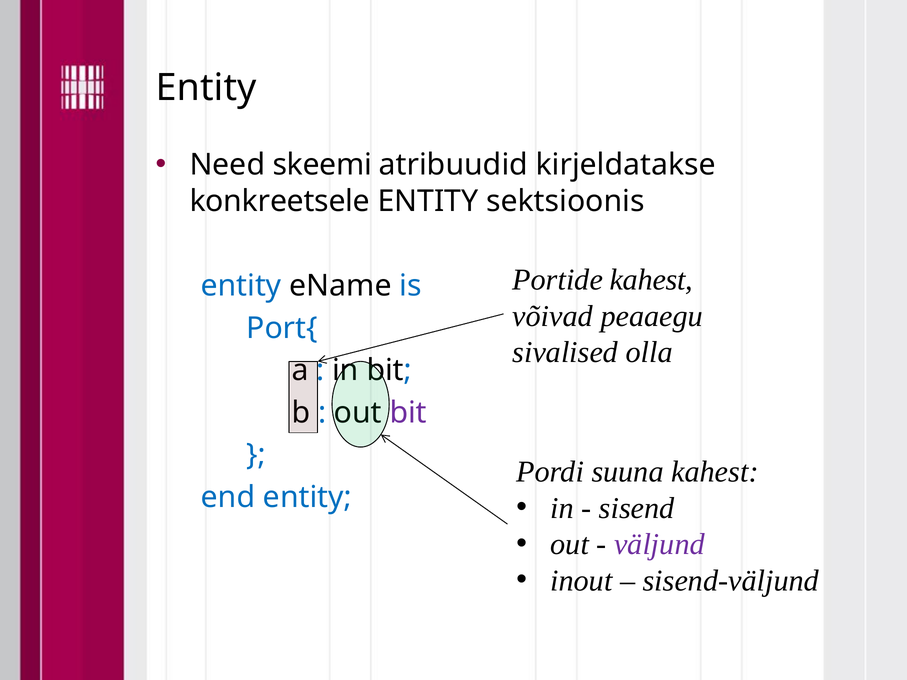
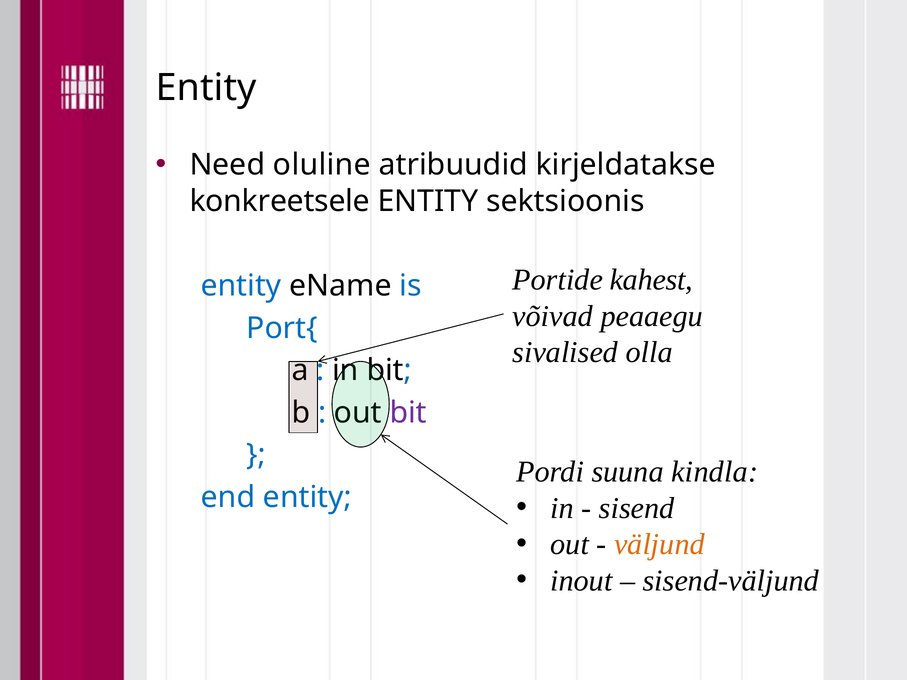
skeemi: skeemi -> oluline (322, 165)
suuna kahest: kahest -> kindla (715, 472)
väljund colour: purple -> orange (659, 545)
